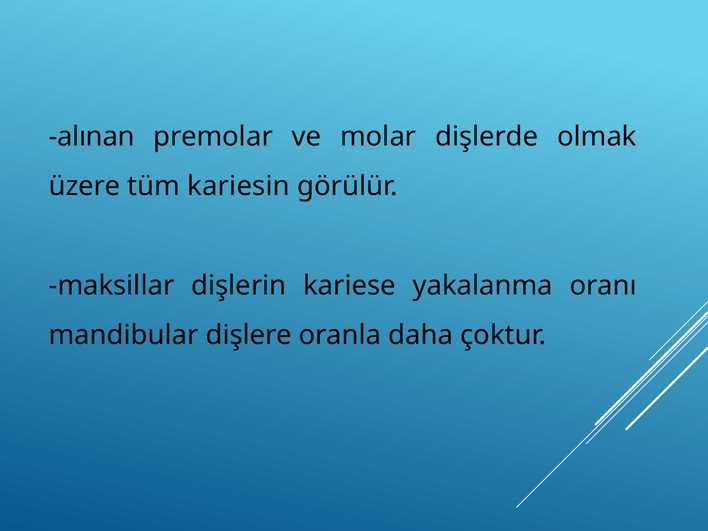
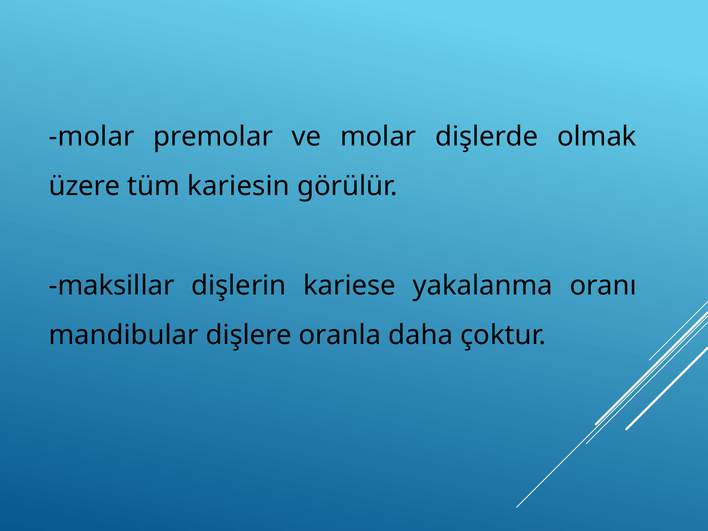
alınan: alınan -> molar (92, 137)
